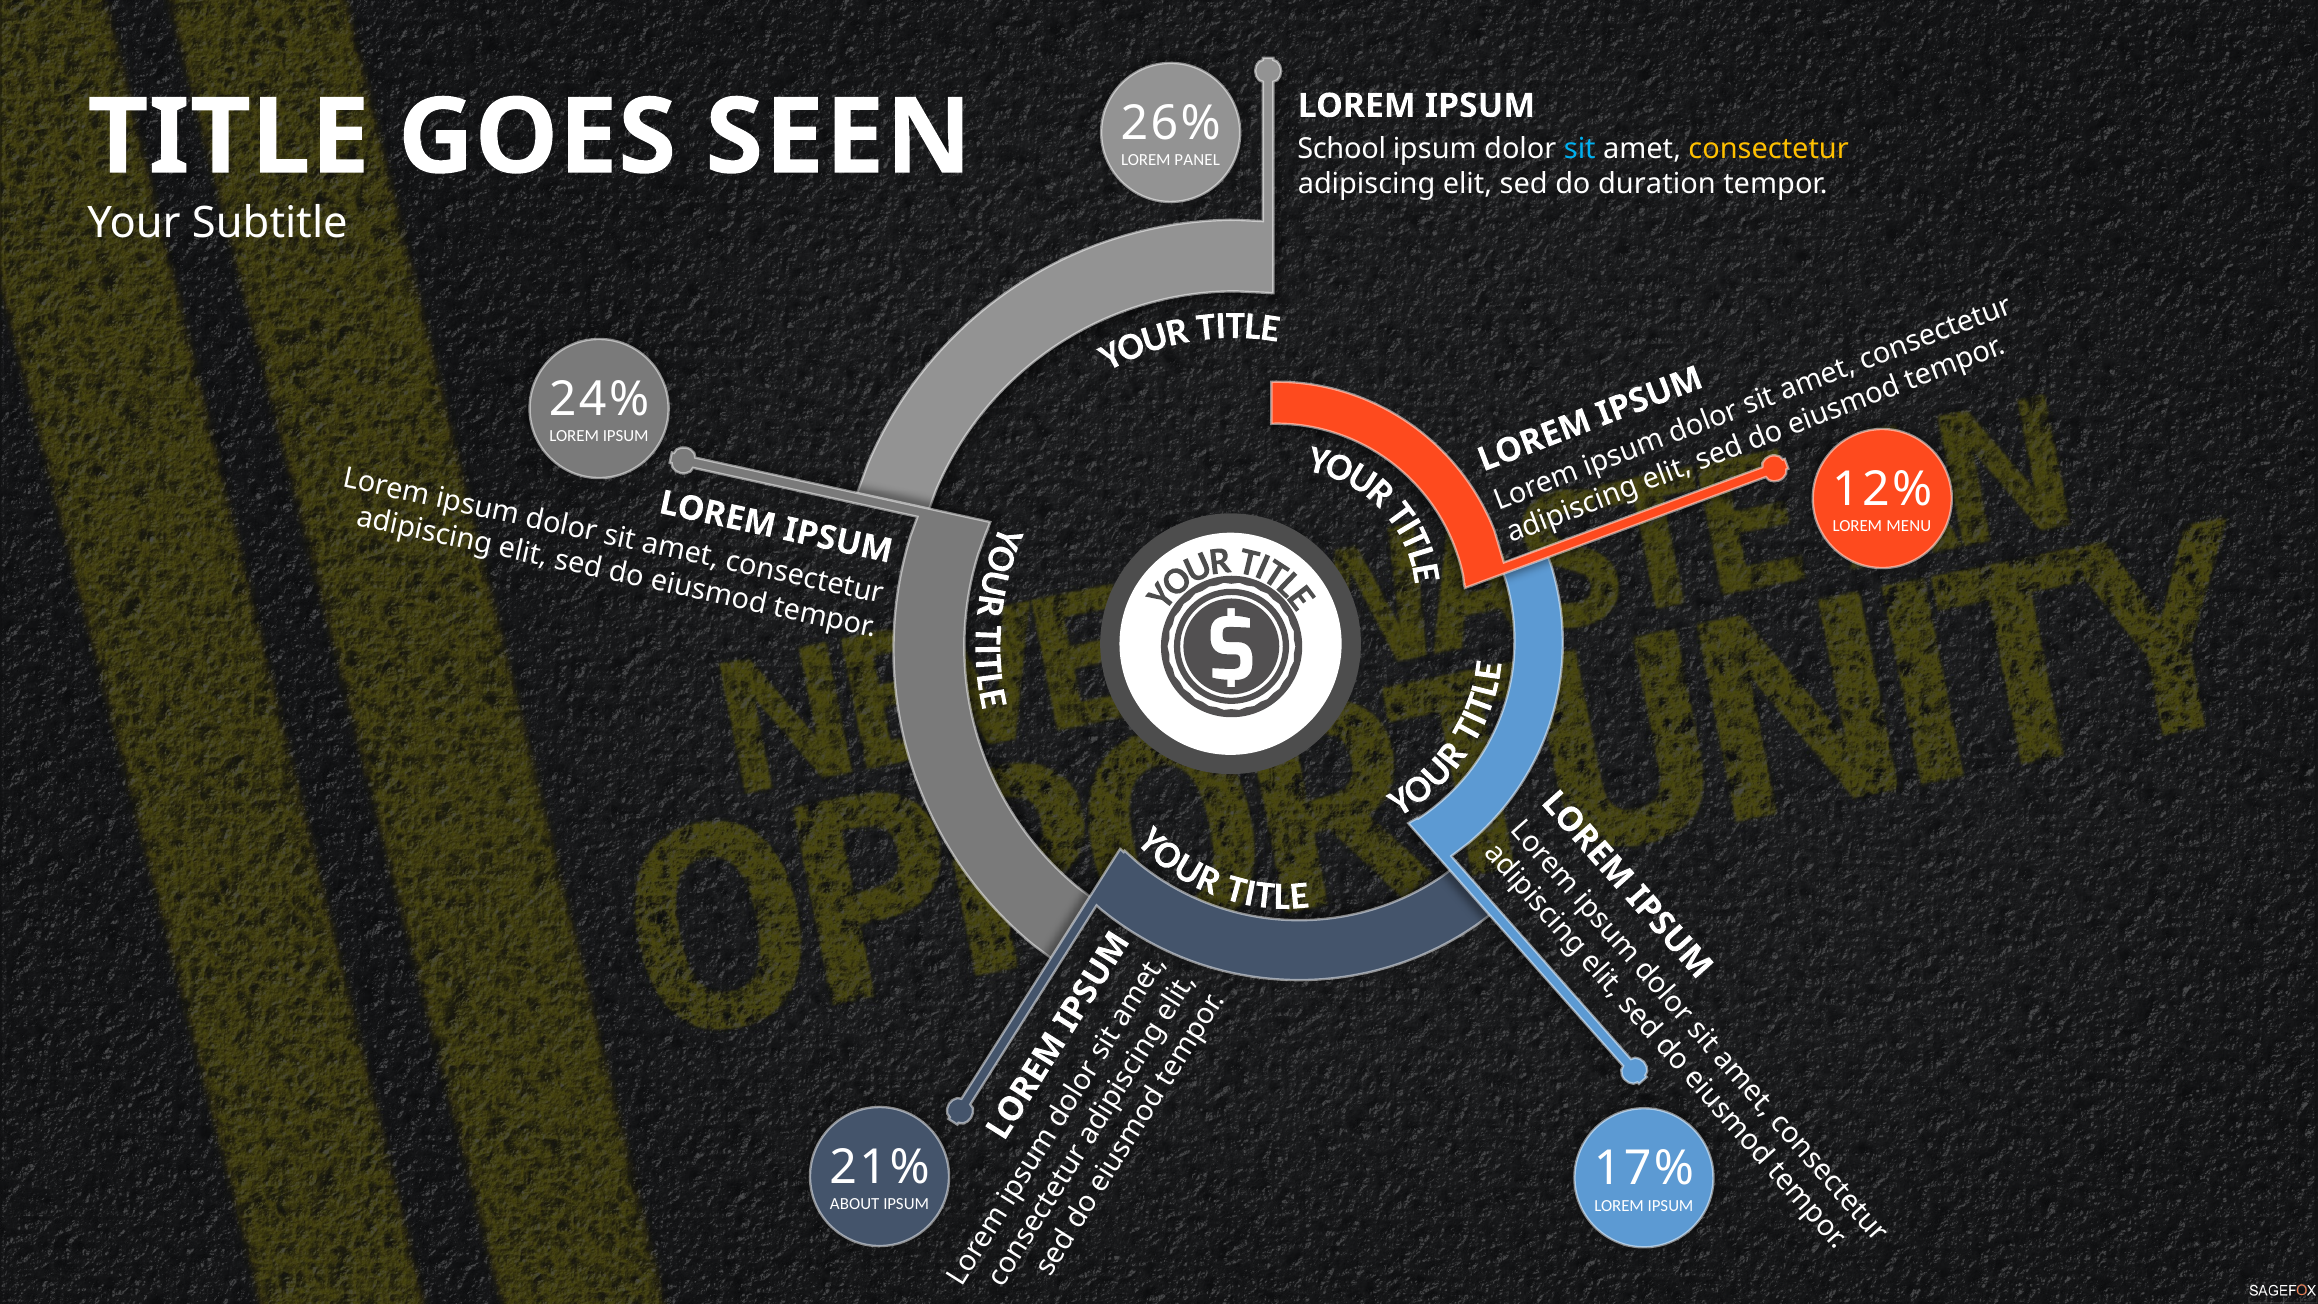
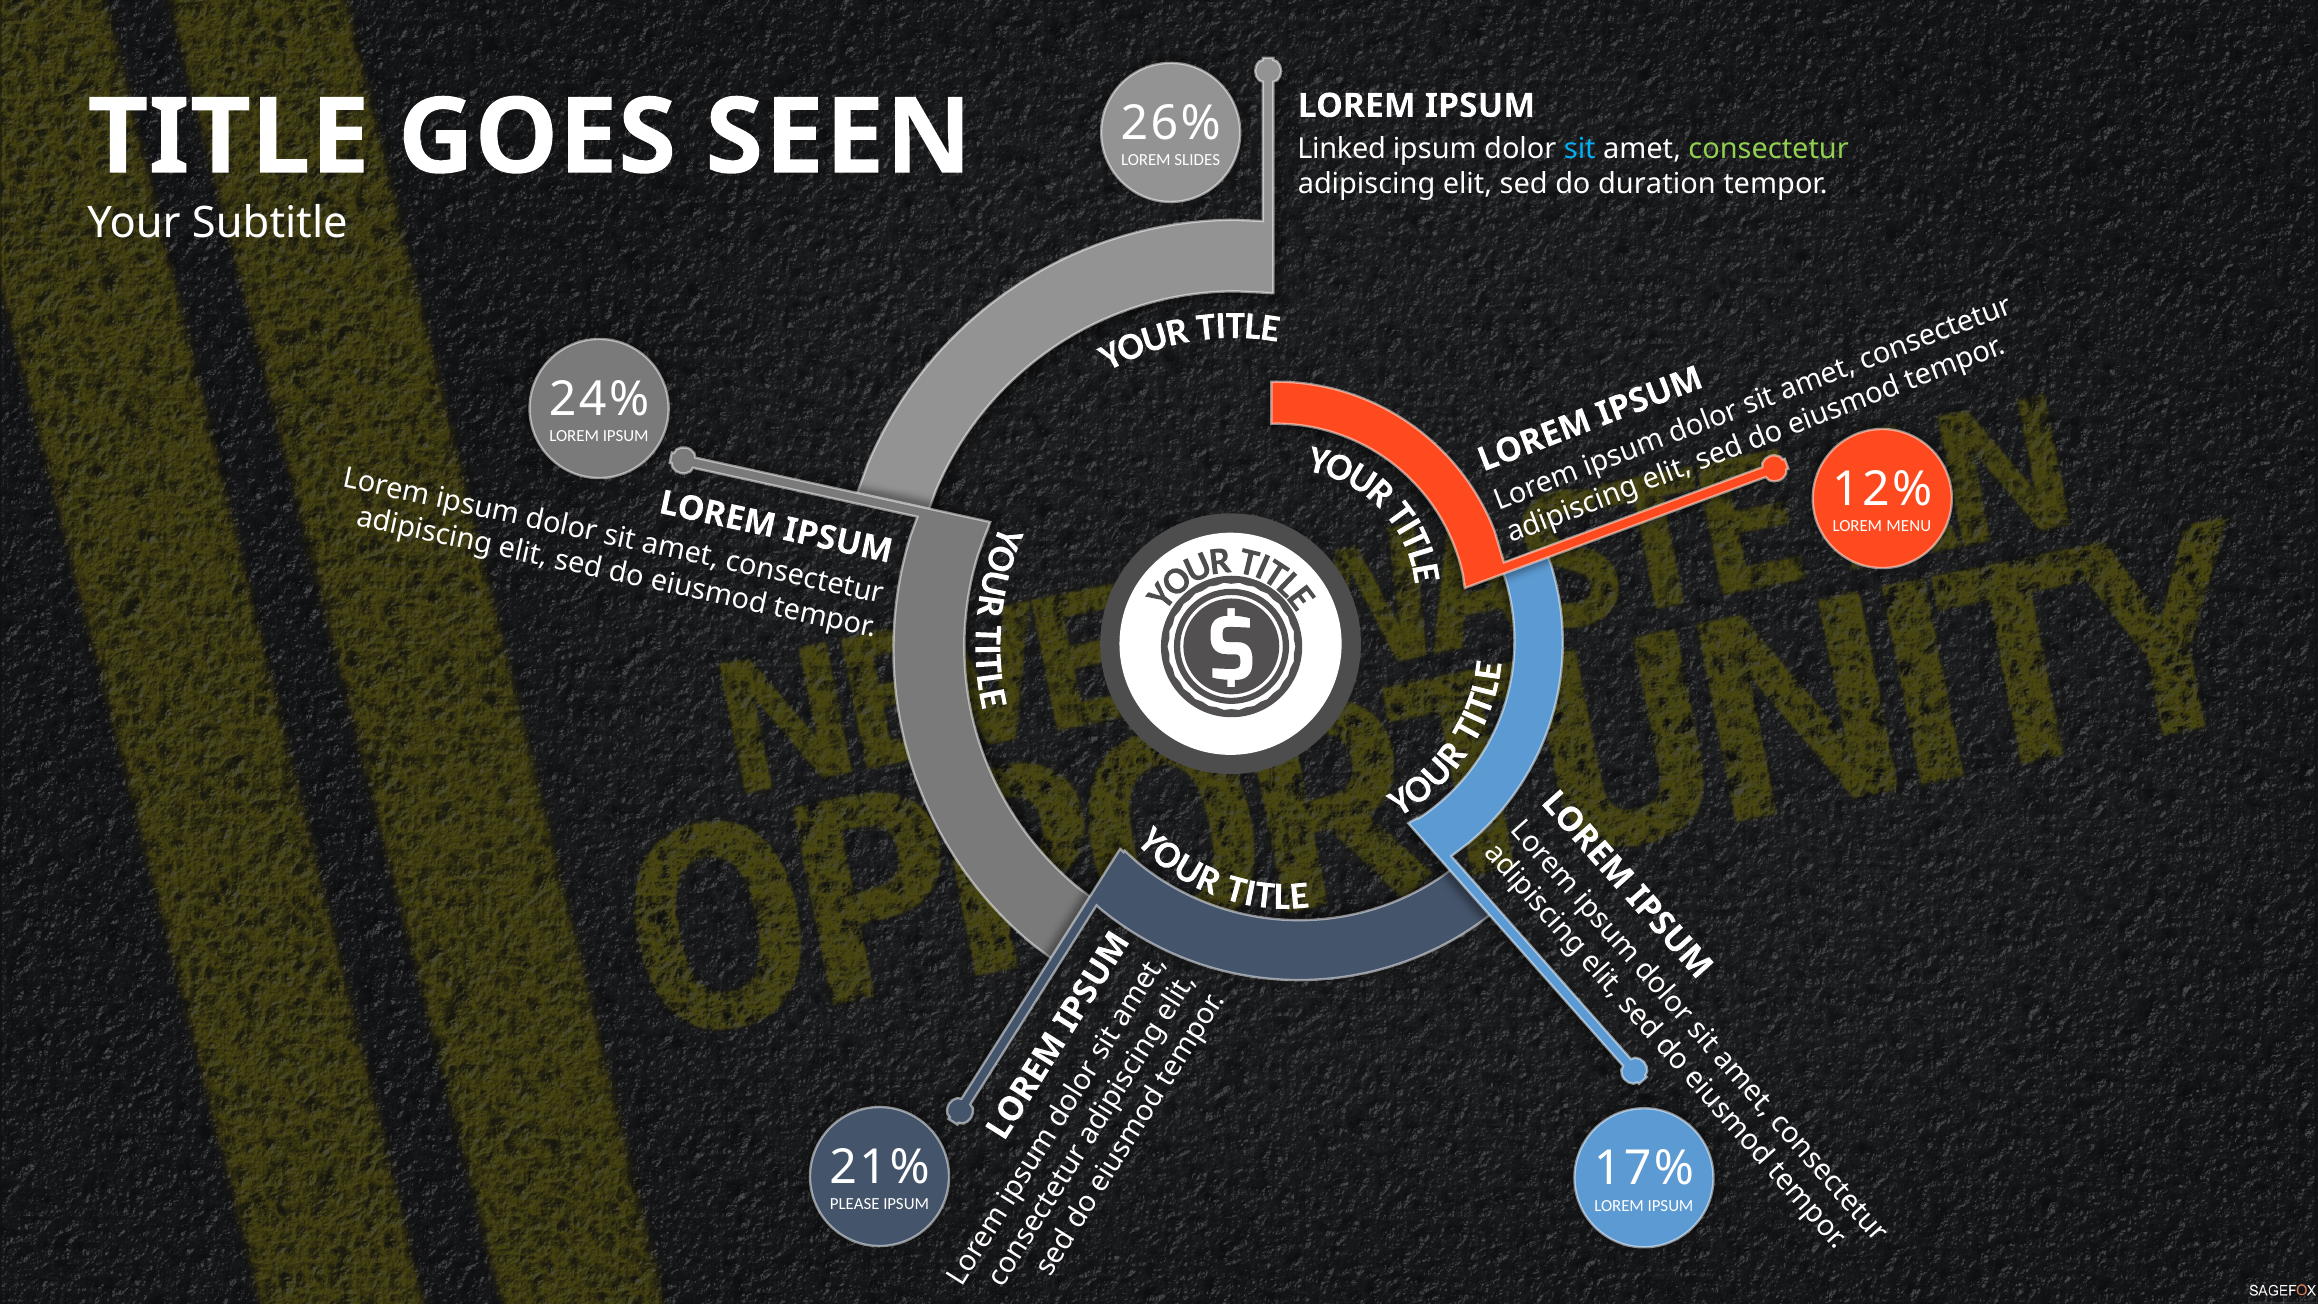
School: School -> Linked (1342, 149)
consectetur colour: yellow -> light green (1769, 149)
PANEL: PANEL -> SLIDES (1197, 160)
ABOUT: ABOUT -> PLEASE (855, 1204)
